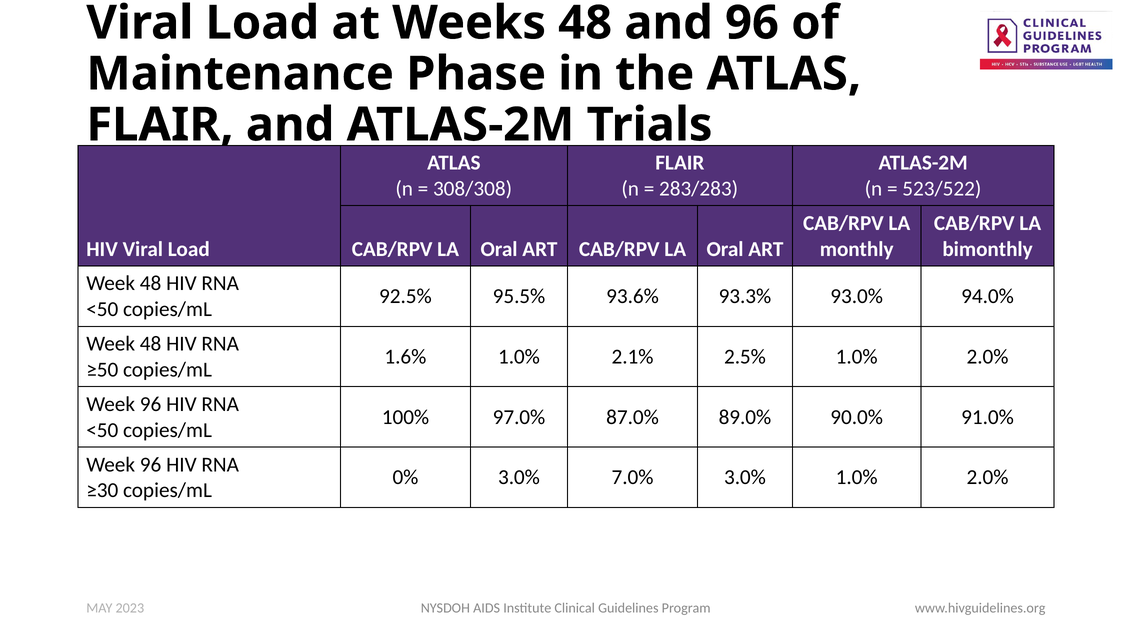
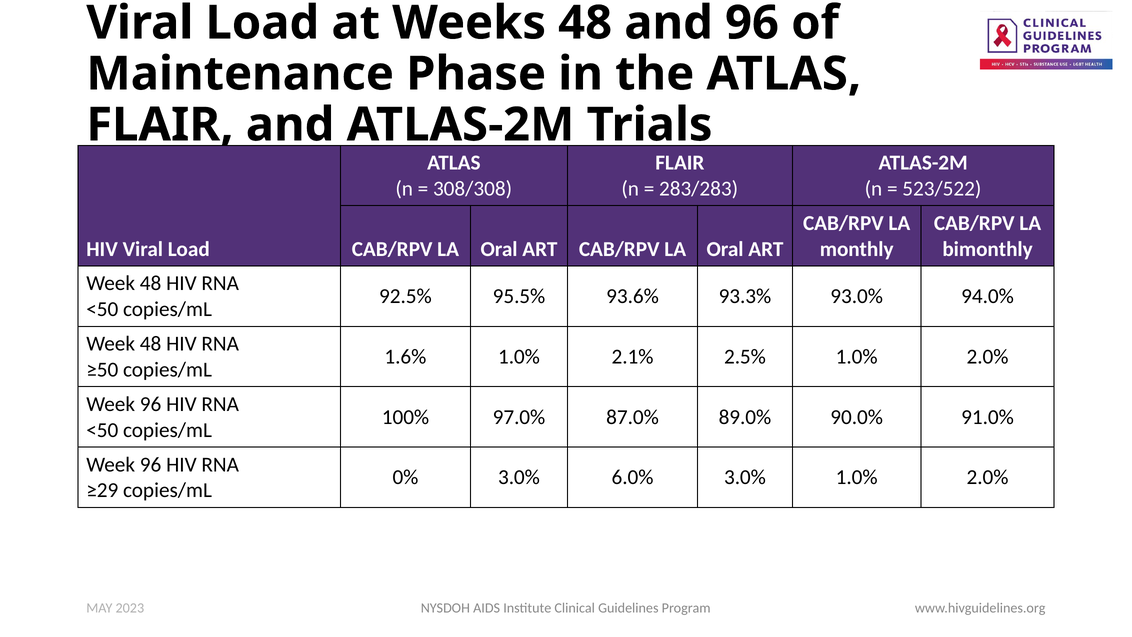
7.0%: 7.0% -> 6.0% (633, 477)
≥30: ≥30 -> ≥29 (102, 490)
